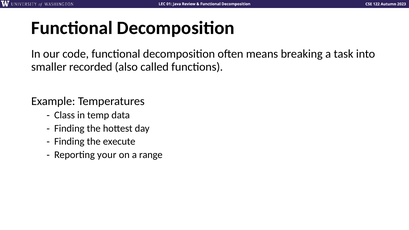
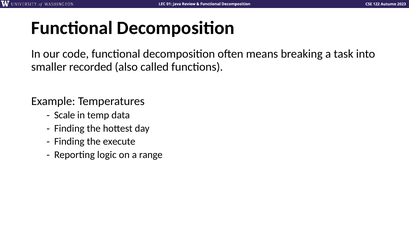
Class: Class -> Scale (65, 115)
your: your -> logic (107, 155)
